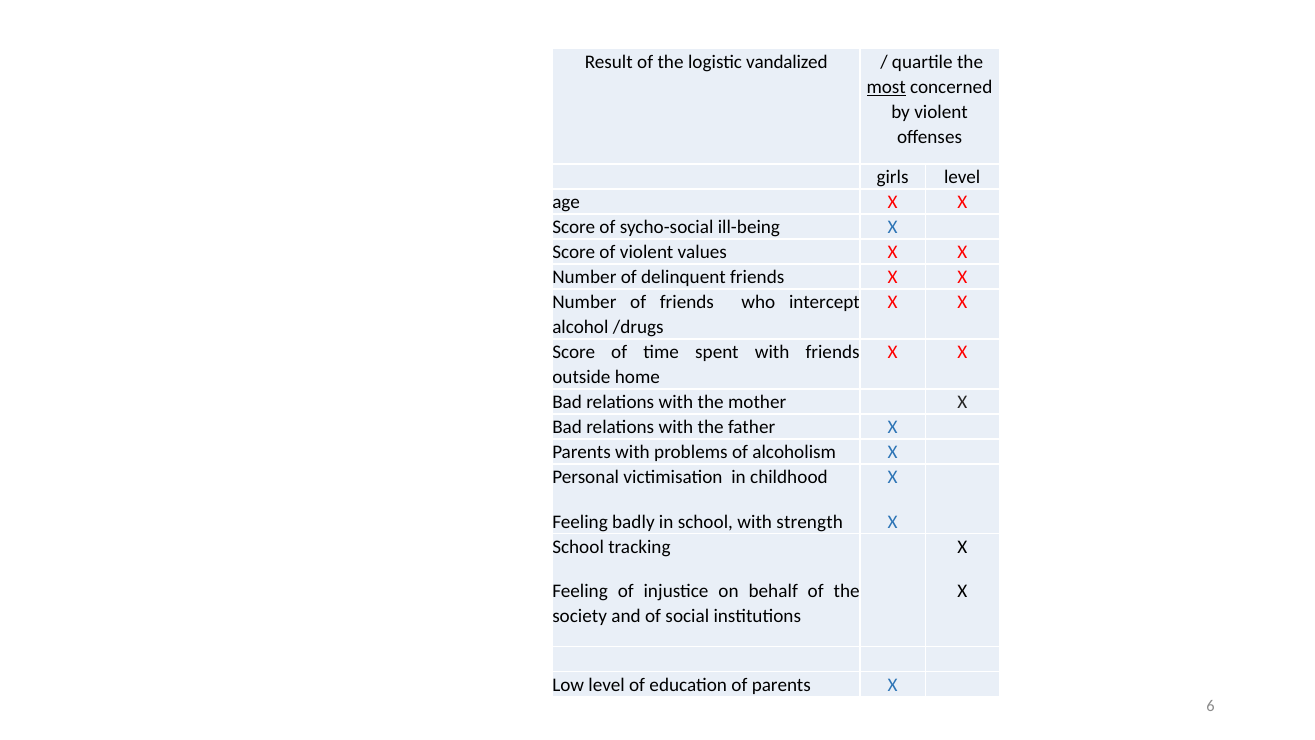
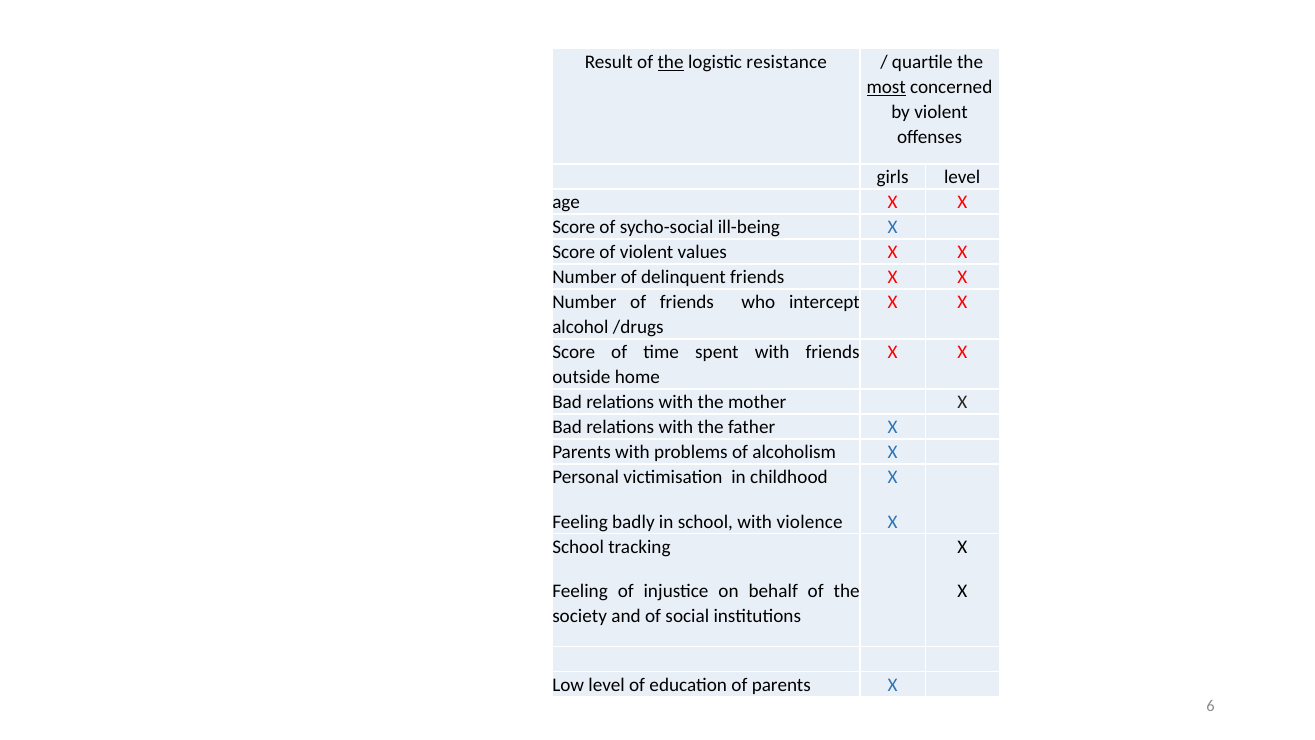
the underline: none -> present (671, 62)
vandalized: vandalized -> resistance (787, 62)
strength: strength -> violence (810, 522)
